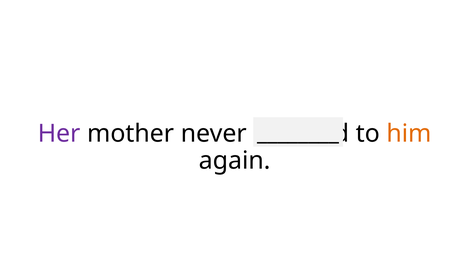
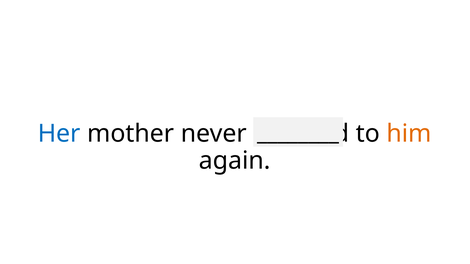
Her colour: purple -> blue (59, 134)
